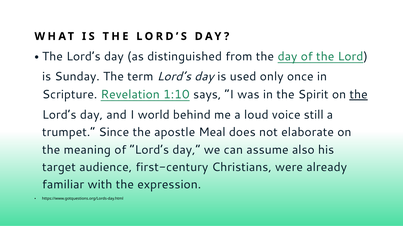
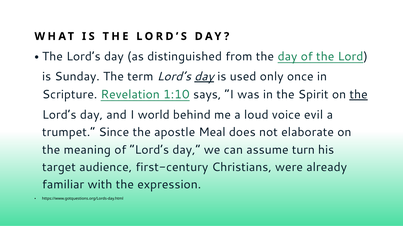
day underline: none -> present (204, 77)
still: still -> evil (314, 115)
also: also -> turn (303, 150)
